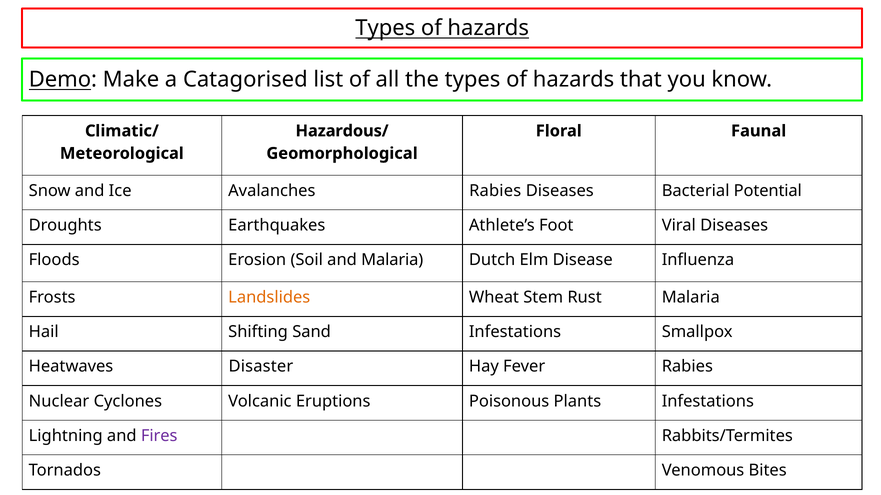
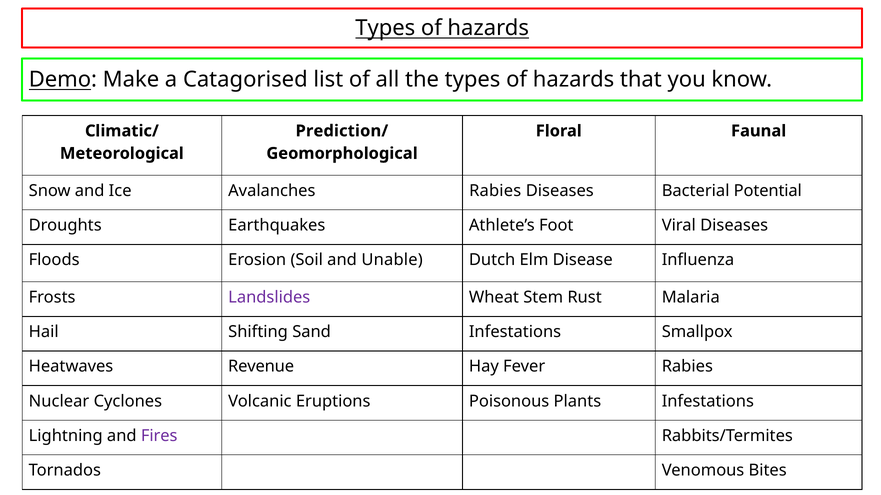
Hazardous/: Hazardous/ -> Prediction/ (342, 131)
and Malaria: Malaria -> Unable (392, 260)
Landslides colour: orange -> purple (269, 298)
Disaster: Disaster -> Revenue (261, 367)
